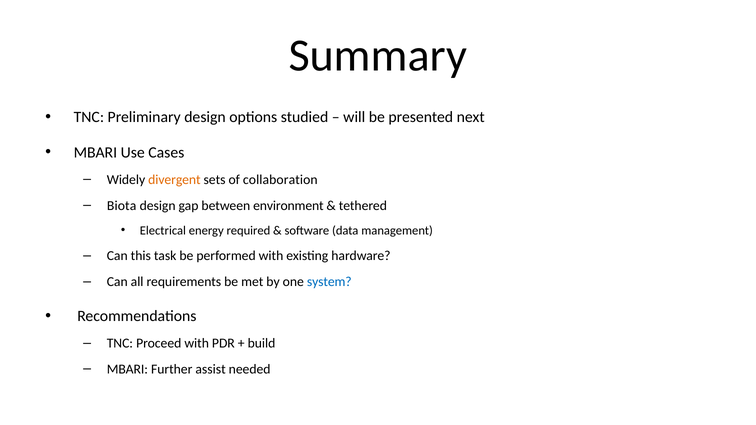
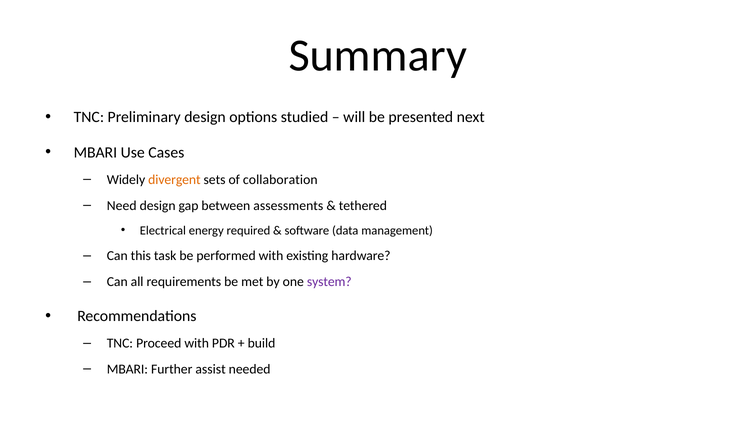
Biota: Biota -> Need (122, 206)
environment: environment -> assessments (288, 206)
system colour: blue -> purple (329, 282)
